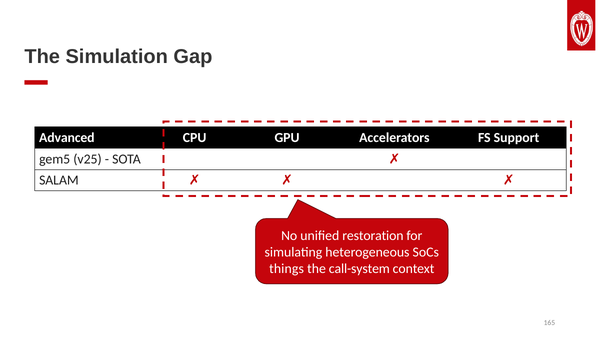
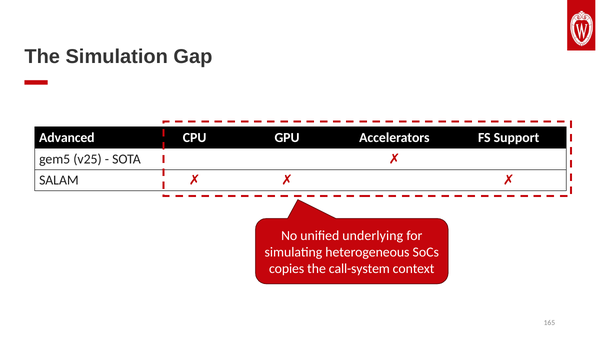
restoration: restoration -> underlying (373, 236)
things: things -> copies (287, 269)
